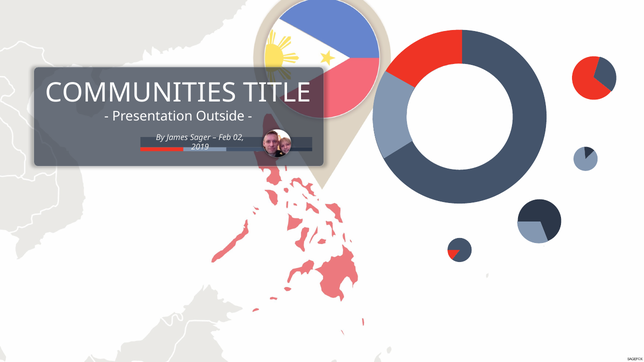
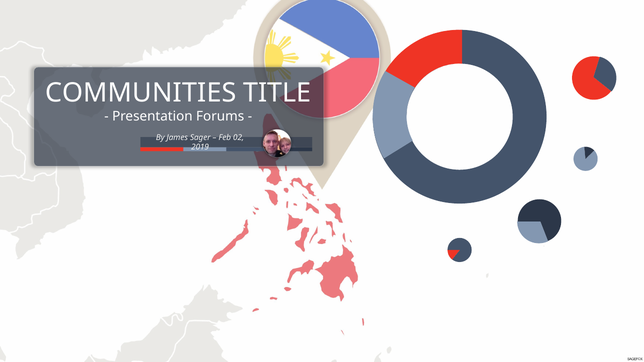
Outside: Outside -> Forums (220, 116)
